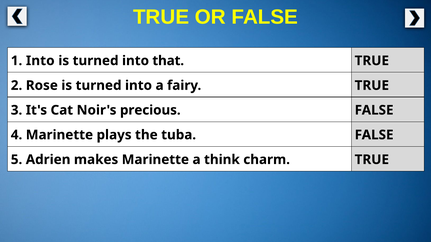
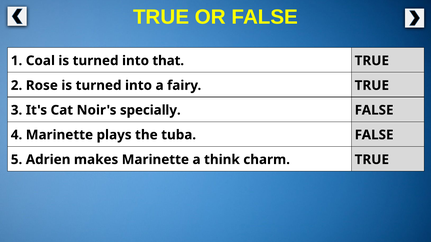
1 Into: Into -> Coal (40, 61)
precious: precious -> specially (150, 110)
